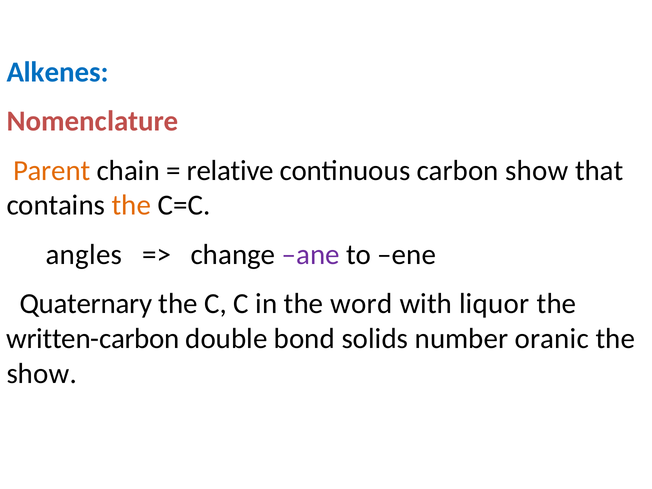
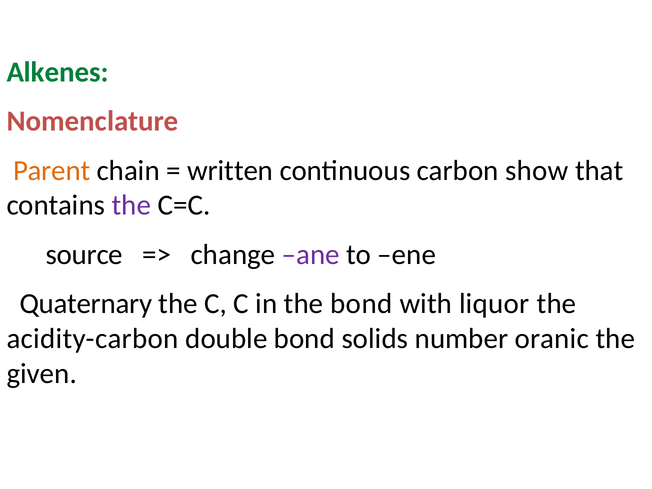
Alkenes colour: blue -> green (58, 72)
relative: relative -> written (230, 171)
the colour: orange -> purple (131, 205)
angles: angles -> source (84, 255)
the word: word -> bond (361, 304)
written-carbon: written-carbon -> acidity-carbon (93, 339)
show: show -> given (42, 373)
